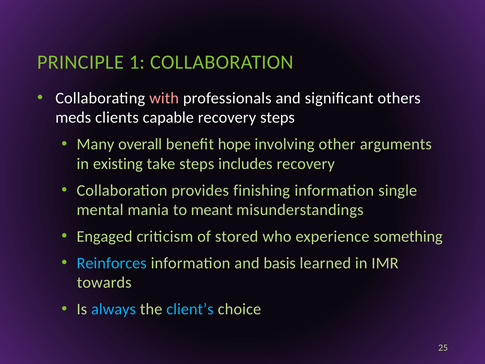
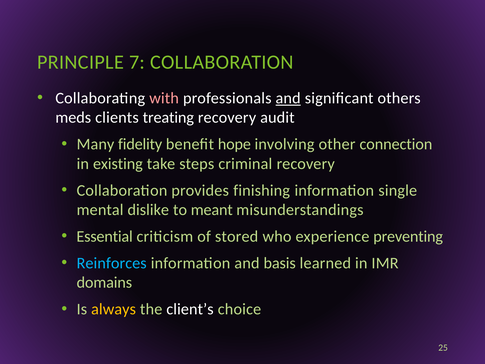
1: 1 -> 7 (137, 62)
and underline: none -> present (288, 98)
capable: capable -> treating (168, 118)
recovery steps: steps -> audit (277, 118)
overall: overall -> fidelity (140, 144)
arguments: arguments -> connection (396, 144)
includes: includes -> criminal (245, 164)
mania: mania -> dislike (148, 210)
Engaged: Engaged -> Essential (105, 236)
something: something -> preventing (408, 236)
towards: towards -> domains (104, 282)
always colour: light blue -> yellow (114, 309)
client’s colour: light blue -> white (190, 309)
